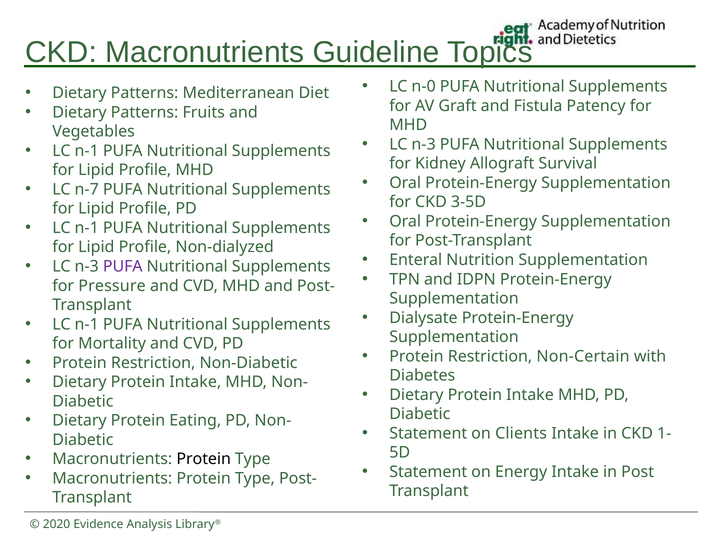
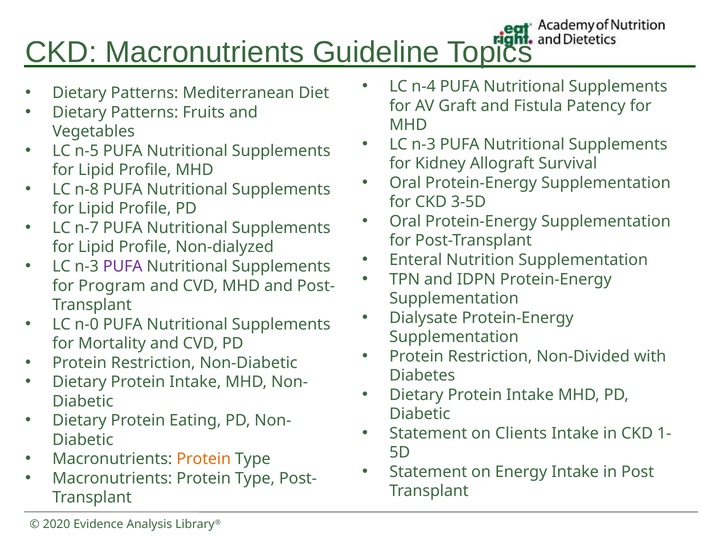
n-0: n-0 -> n-4 (424, 87)
n-1: n-1 -> n-5 (87, 151)
n-7: n-7 -> n-8 (87, 189)
n-1: n-1 -> n-7 (87, 228)
Pressure: Pressure -> Program (112, 285)
n-1: n-1 -> n-0 (87, 324)
Non-Certain: Non-Certain -> Non-Divided (583, 356)
Protein colour: black -> orange (204, 459)
